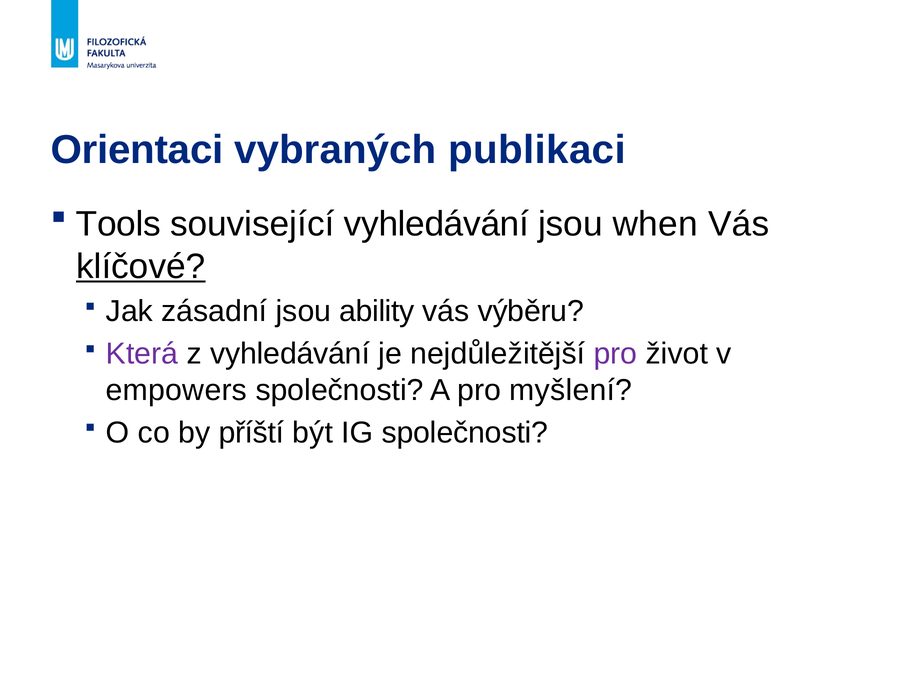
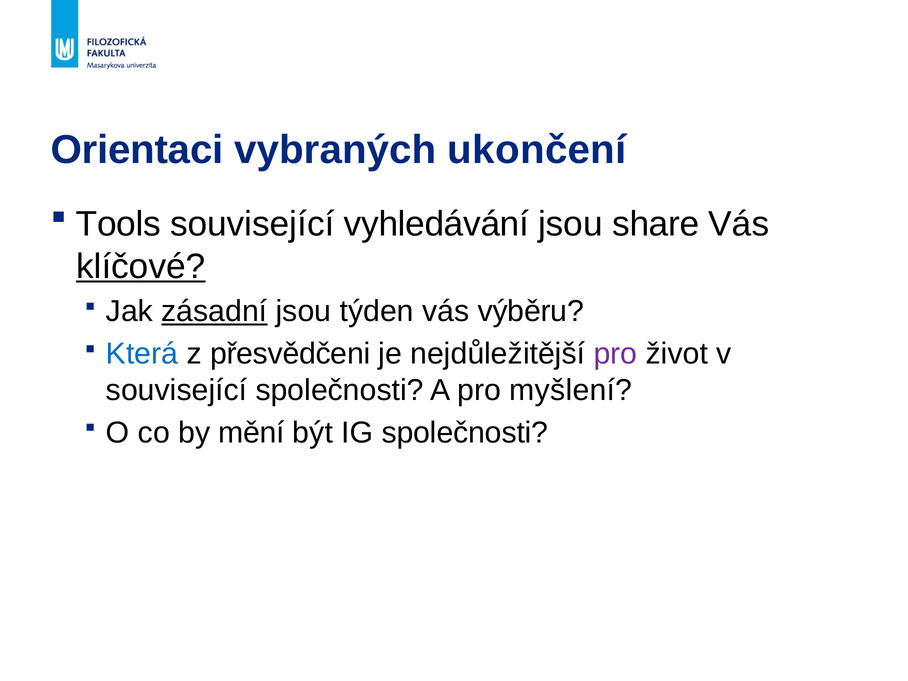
publikaci: publikaci -> ukončení (537, 150)
when: when -> share (656, 224)
zásadní underline: none -> present (214, 311)
ability: ability -> týden (377, 311)
Která colour: purple -> blue (142, 354)
z vyhledávání: vyhledávání -> přesvědčeni (290, 354)
empowers: empowers -> související (177, 390)
příští: příští -> mění (251, 433)
